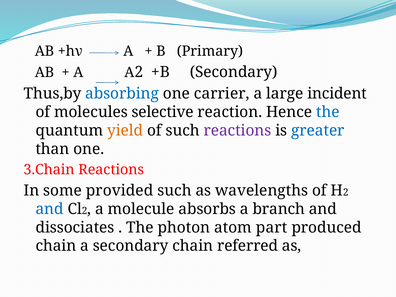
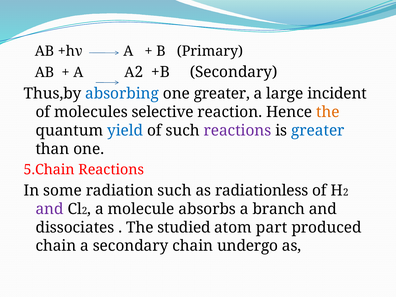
one carrier: carrier -> greater (222, 94)
the colour: blue -> orange (328, 112)
yield colour: orange -> blue (125, 131)
3.Chain: 3.Chain -> 5.Chain (49, 170)
provided: provided -> radiation (120, 191)
wavelengths: wavelengths -> radiationless (262, 191)
and colour: blue -> purple (50, 209)
photon: photon -> studied (184, 227)
referred: referred -> undergo (248, 246)
